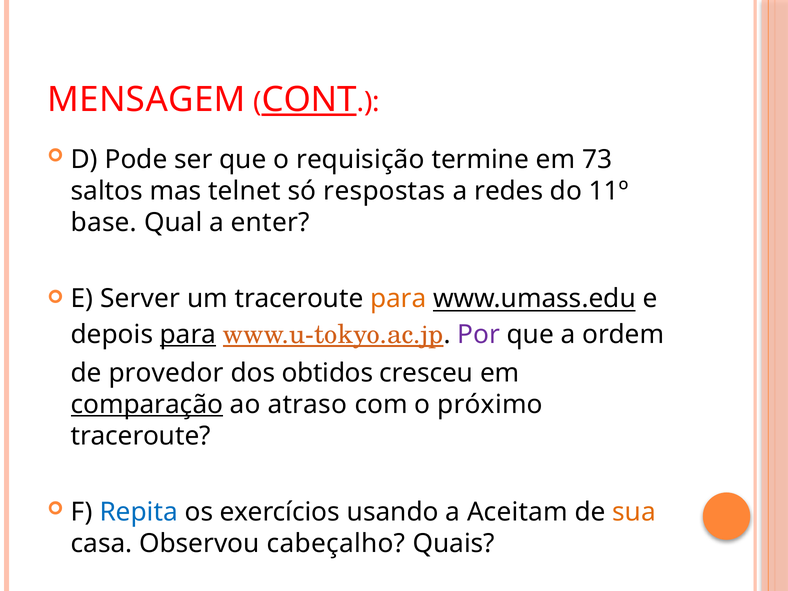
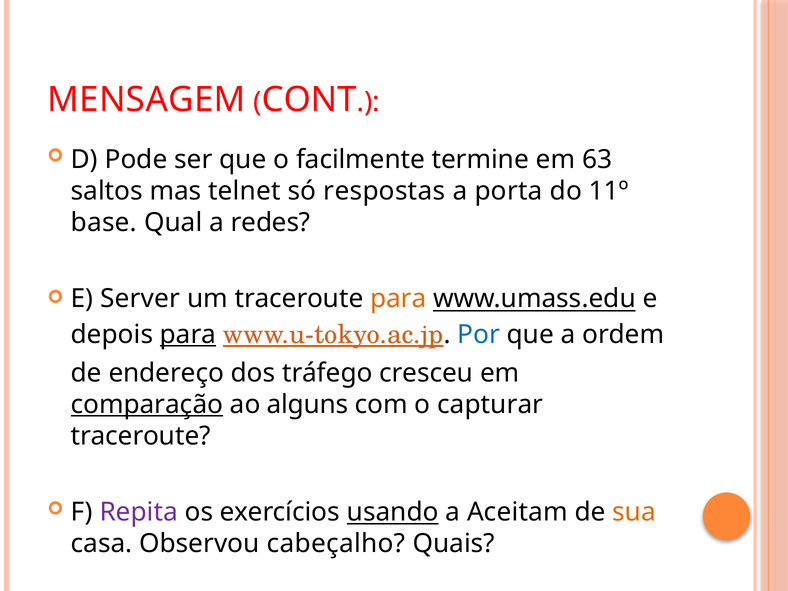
CONT underline: present -> none (309, 100)
requisição: requisição -> facilmente (360, 159)
73: 73 -> 63 (597, 159)
redes: redes -> porta (509, 191)
enter: enter -> redes (271, 222)
Por colour: purple -> blue (479, 335)
provedor: provedor -> endereço (166, 373)
obtidos: obtidos -> tráfego (327, 373)
atraso: atraso -> alguns (308, 405)
próximo: próximo -> capturar (490, 405)
Repita colour: blue -> purple (139, 512)
usando underline: none -> present (393, 512)
